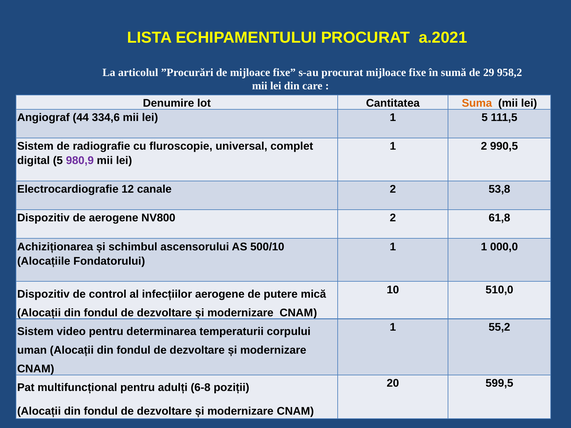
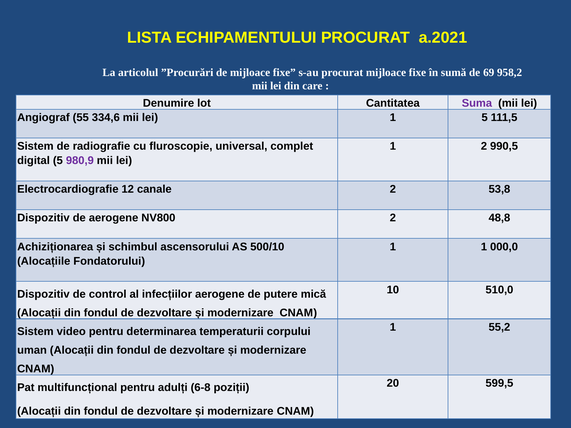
29: 29 -> 69 (489, 72)
Suma colour: orange -> purple (477, 103)
44: 44 -> 55 (81, 118)
61,8: 61,8 -> 48,8 (499, 218)
